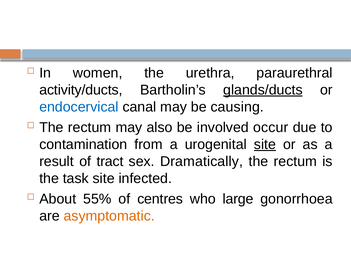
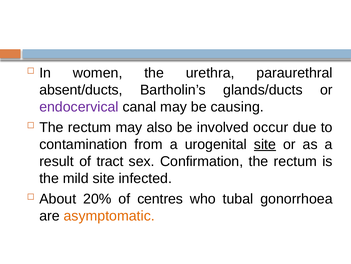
activity/ducts: activity/ducts -> absent/ducts (81, 90)
glands/ducts underline: present -> none (263, 90)
endocervical colour: blue -> purple (79, 107)
Dramatically: Dramatically -> Confirmation (202, 161)
task: task -> mild (76, 178)
55%: 55% -> 20% (97, 198)
large: large -> tubal (238, 198)
